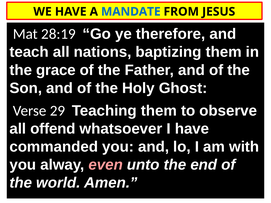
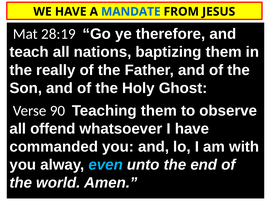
grace: grace -> really (56, 70)
29: 29 -> 90 (57, 111)
even colour: pink -> light blue (106, 165)
